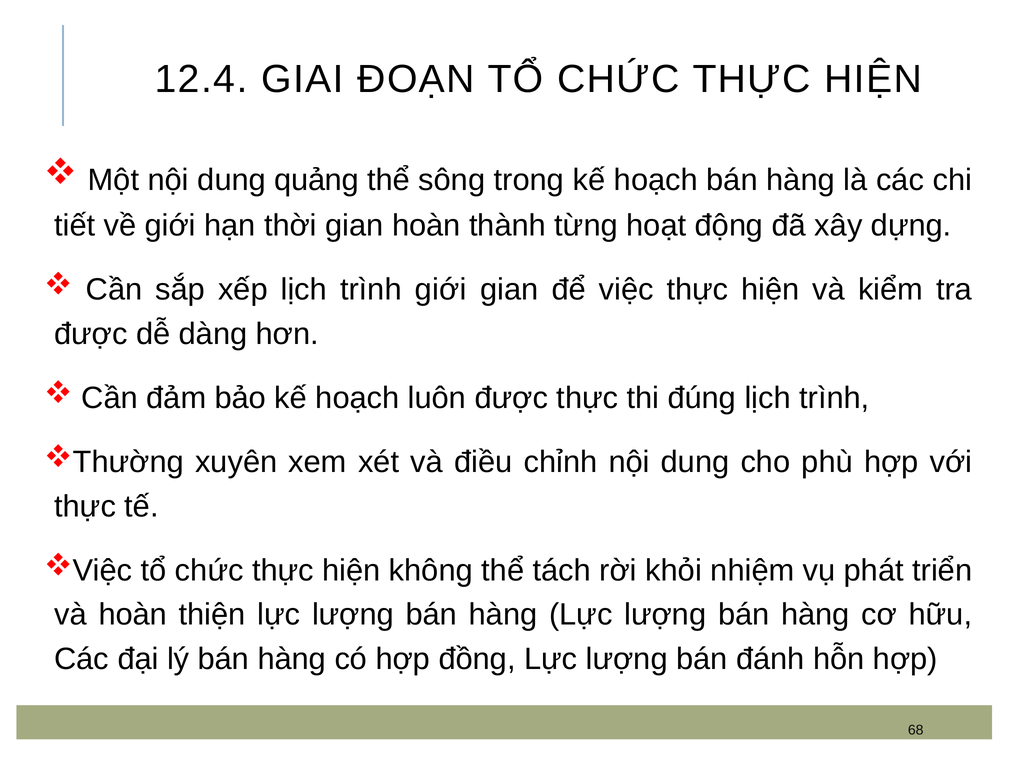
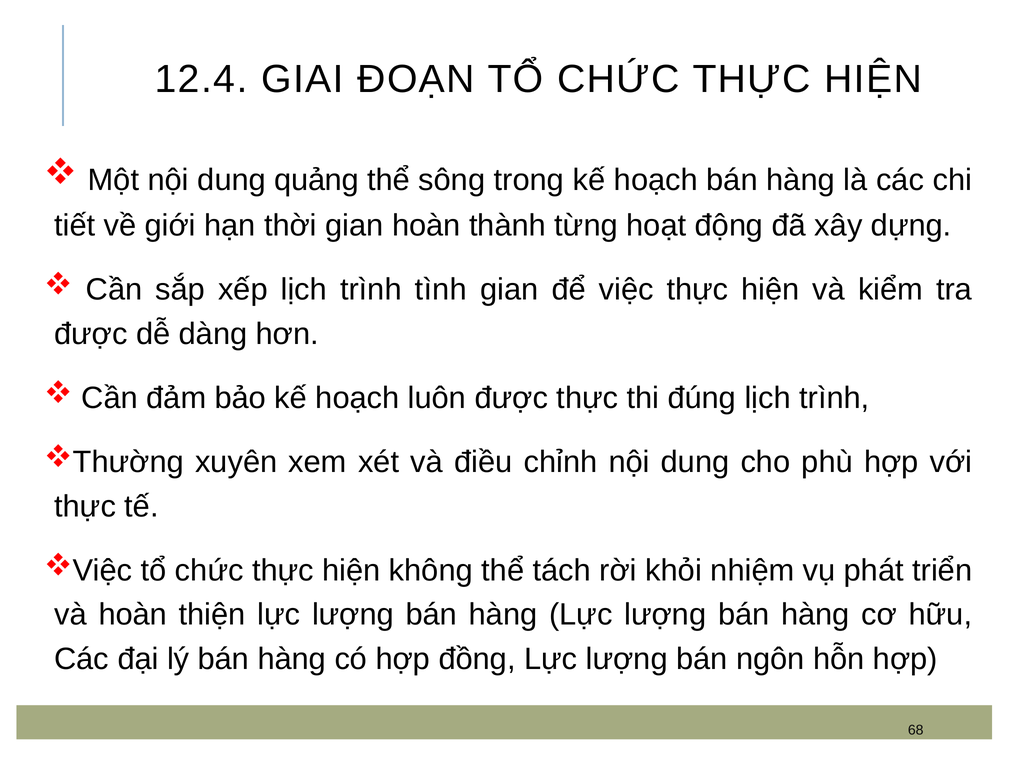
trình giới: giới -> tình (441, 290)
đánh: đánh -> ngôn (770, 660)
